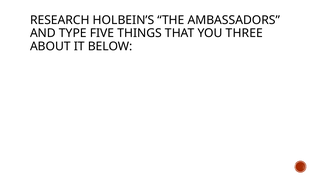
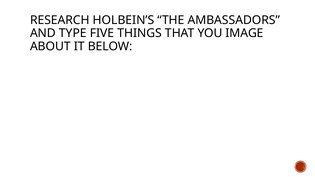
THREE: THREE -> IMAGE (244, 33)
